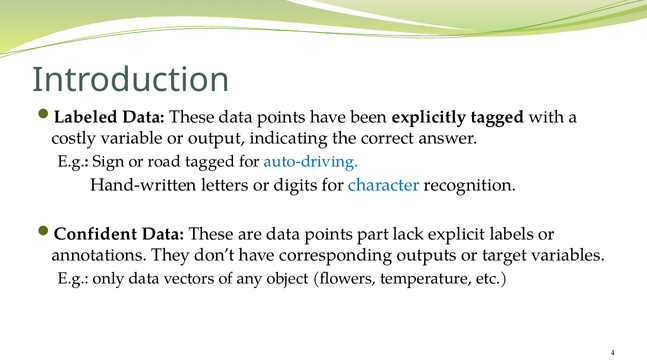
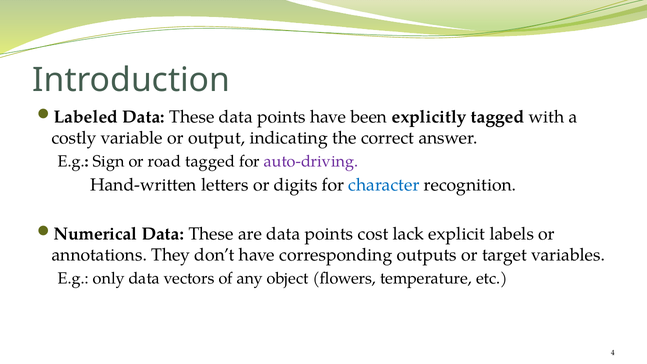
auto-driving colour: blue -> purple (311, 161)
Confident: Confident -> Numerical (96, 234)
part: part -> cost (373, 234)
